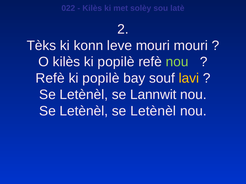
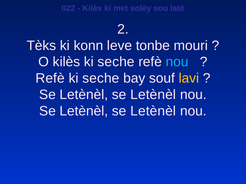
leve mouri: mouri -> tonbe (153, 46)
kilès ki popilè: popilè -> seche (116, 62)
nou colour: light green -> light blue (177, 62)
popilè: popilè -> seche (101, 78)
Lannwit: Lannwit -> Letènèl (153, 95)
